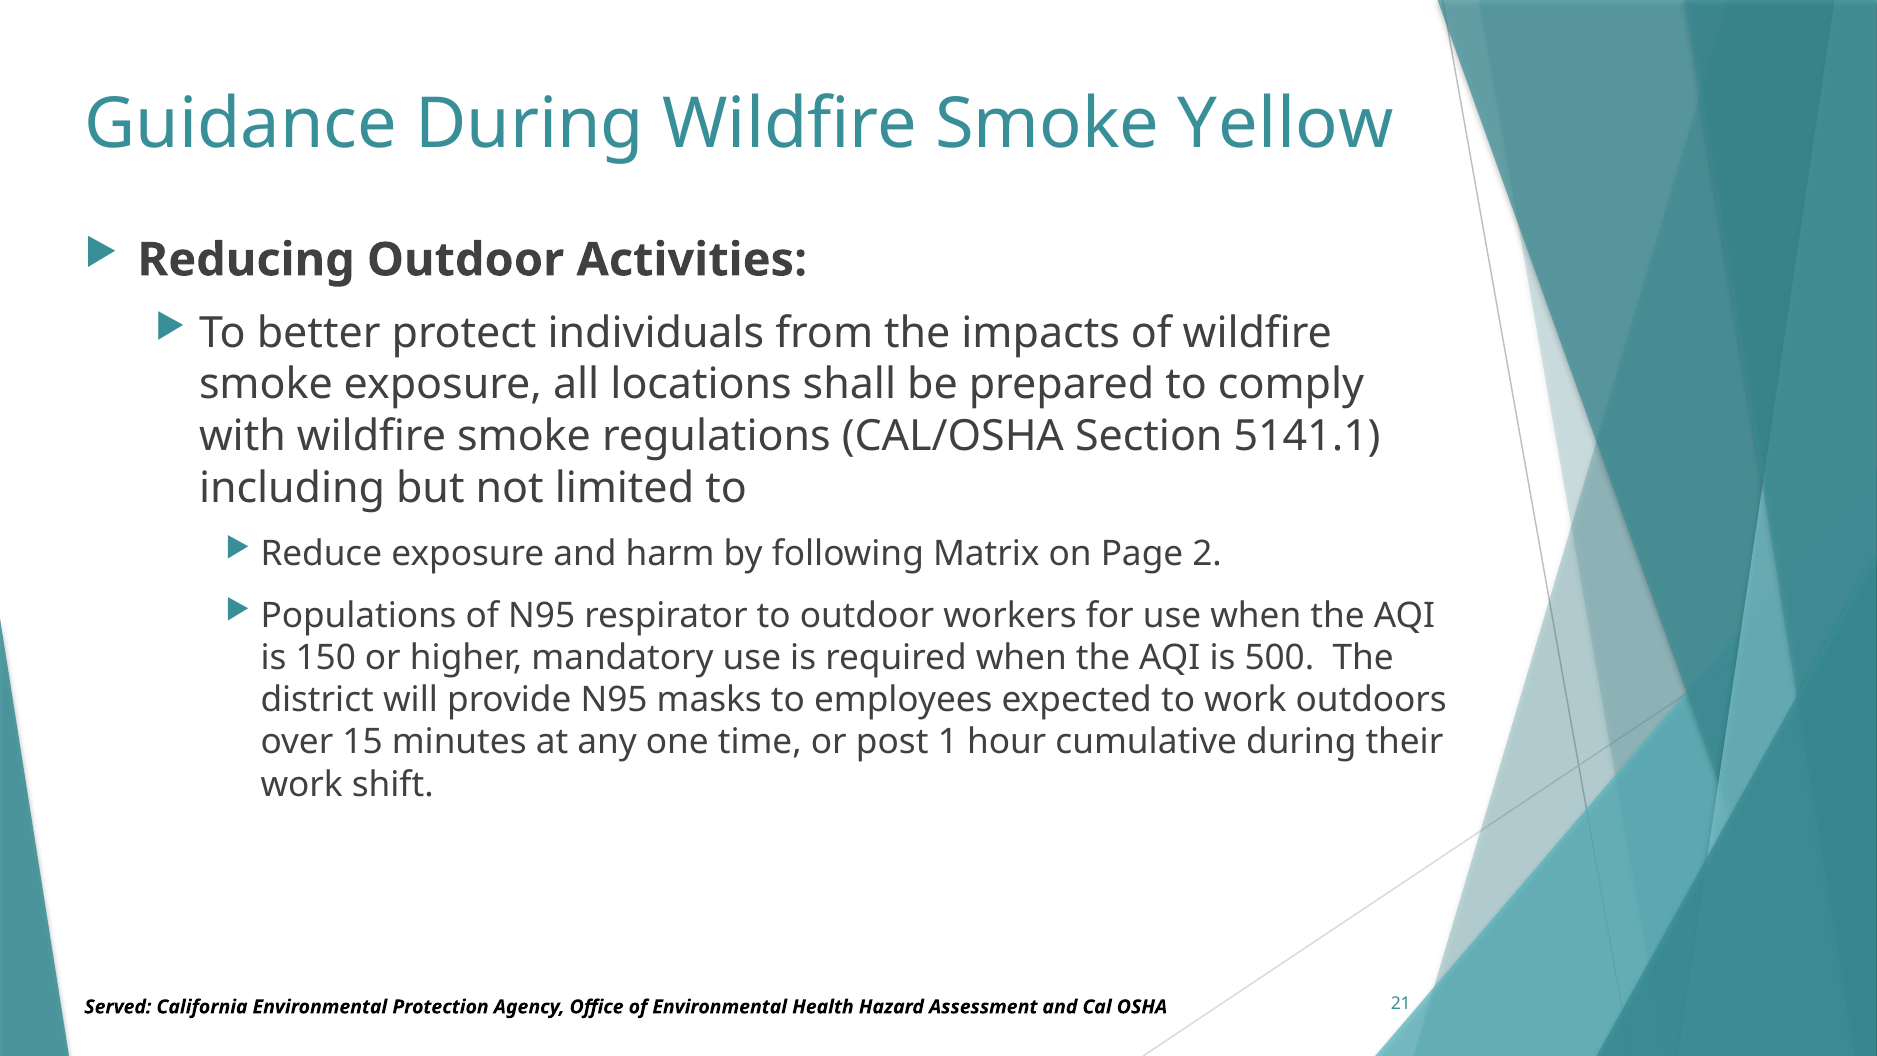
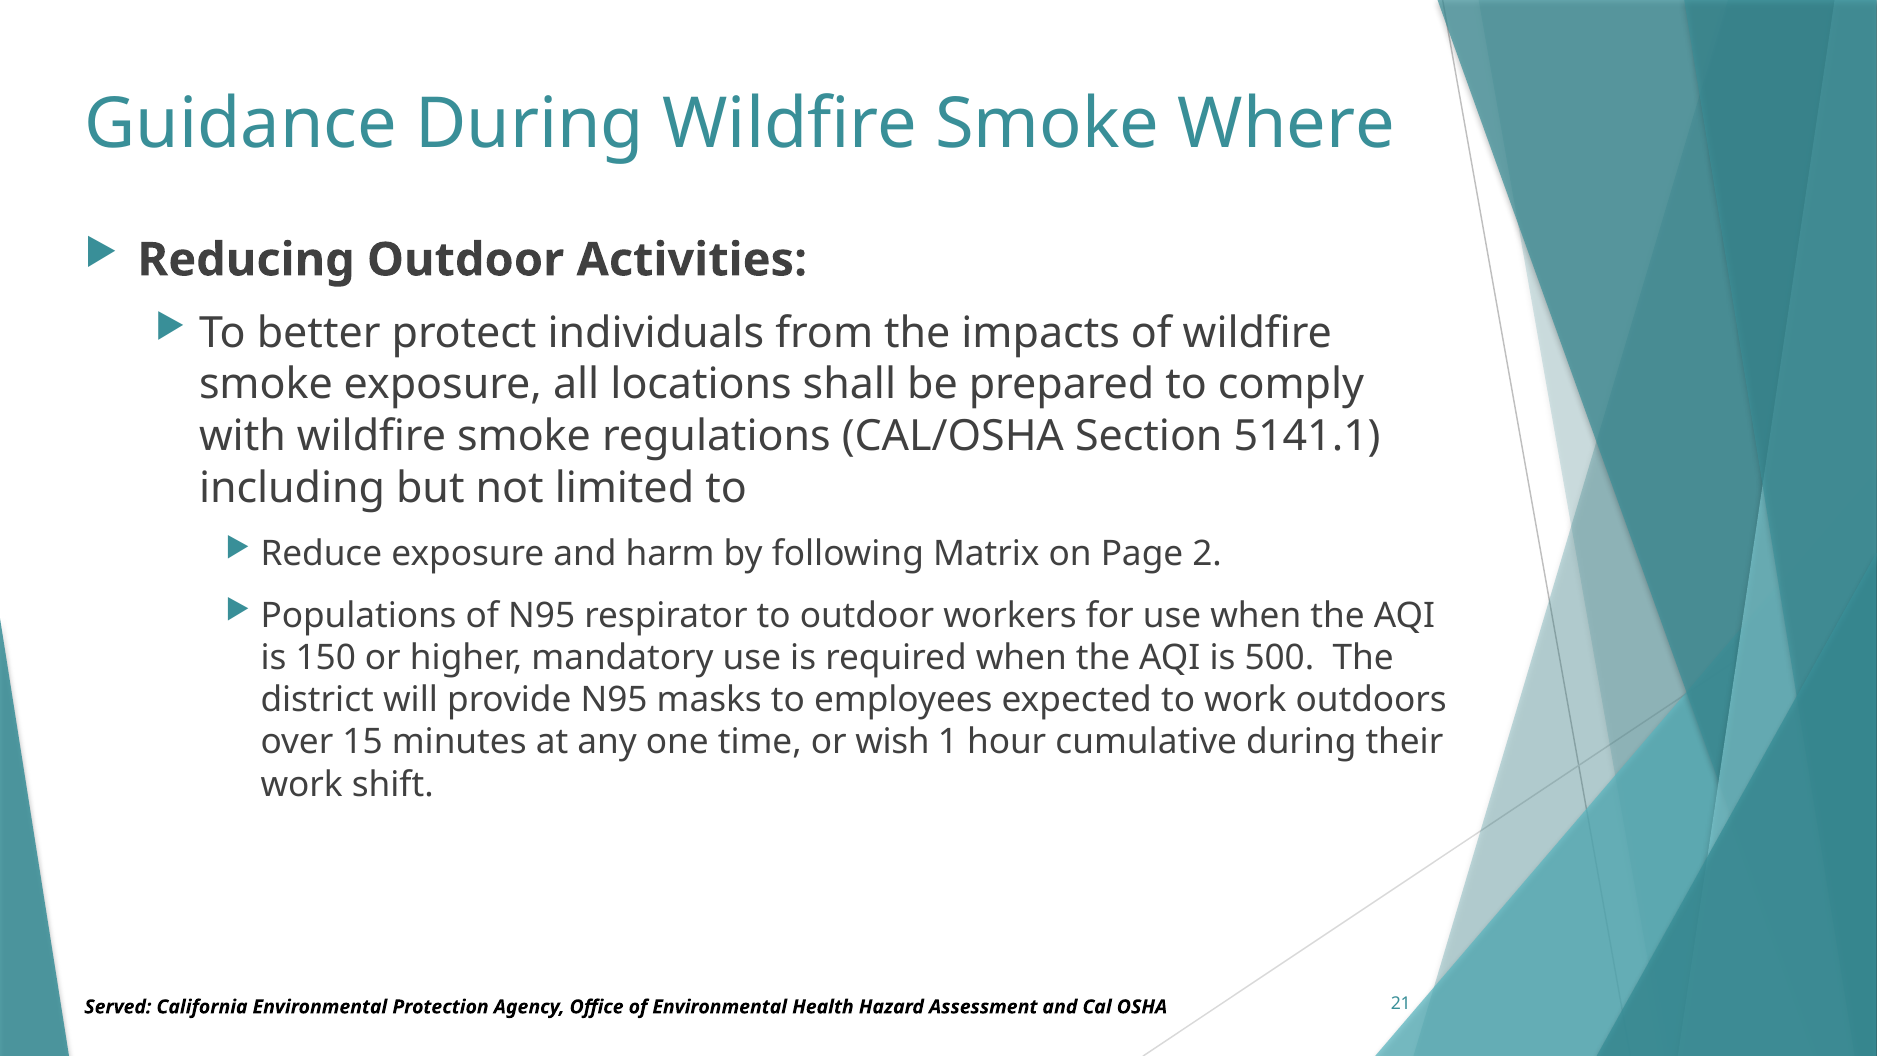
Yellow: Yellow -> Where (1286, 125)
post: post -> wish (892, 742)
